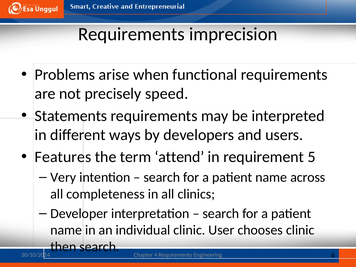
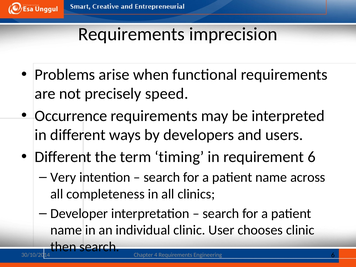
Statements: Statements -> Occurrence (71, 116)
Features: Features -> Different (63, 157)
attend: attend -> timing (179, 157)
requirement 5: 5 -> 6 (312, 157)
